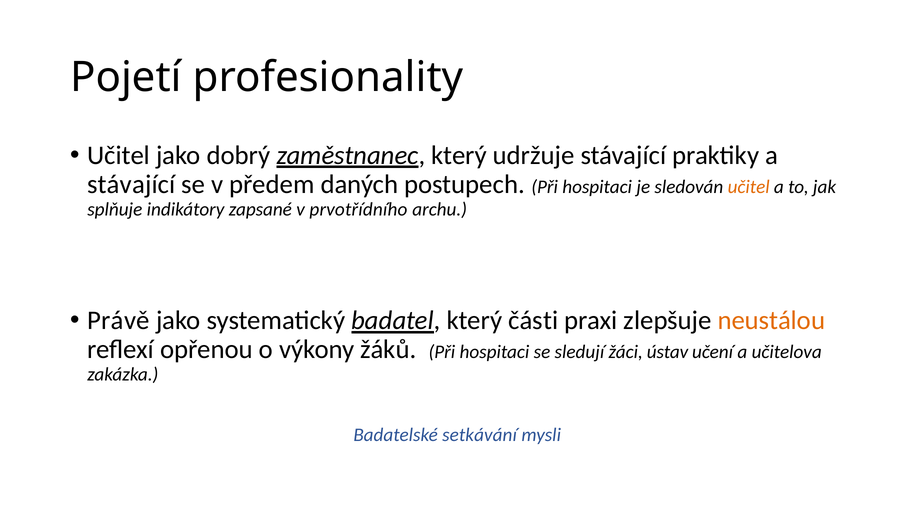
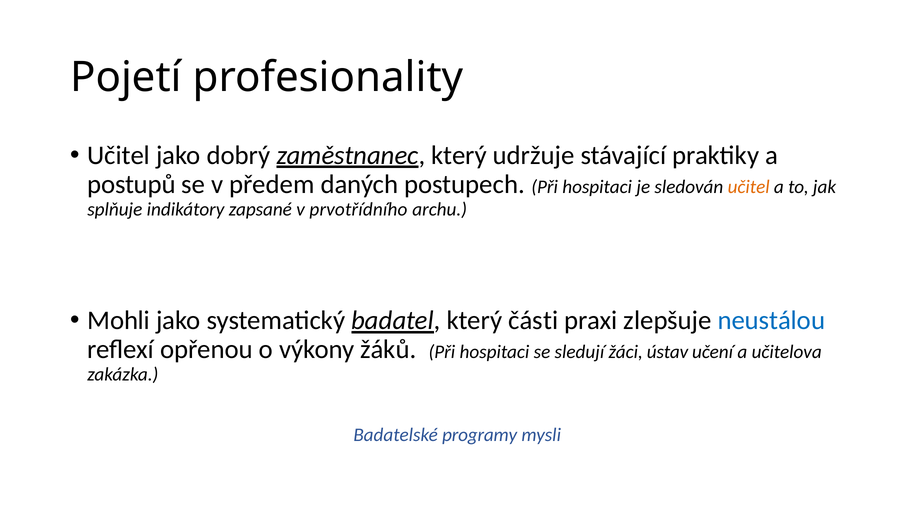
stávající: stávající -> postupů (132, 184)
Právě: Právě -> Mohli (119, 321)
neustálou colour: orange -> blue (771, 321)
setkávání: setkávání -> programy (480, 435)
